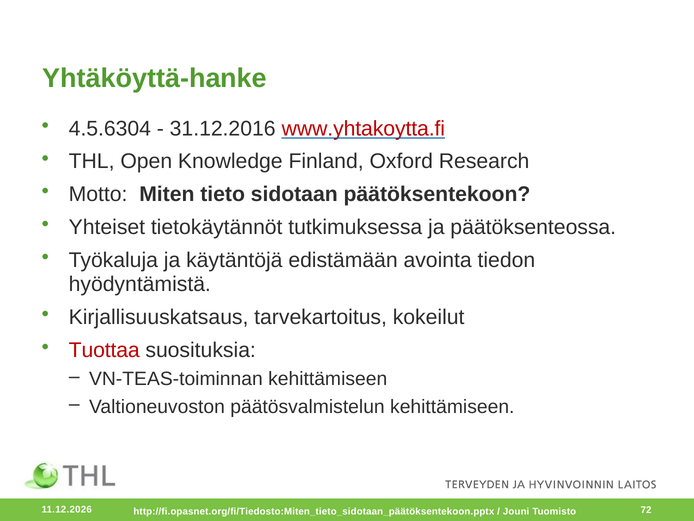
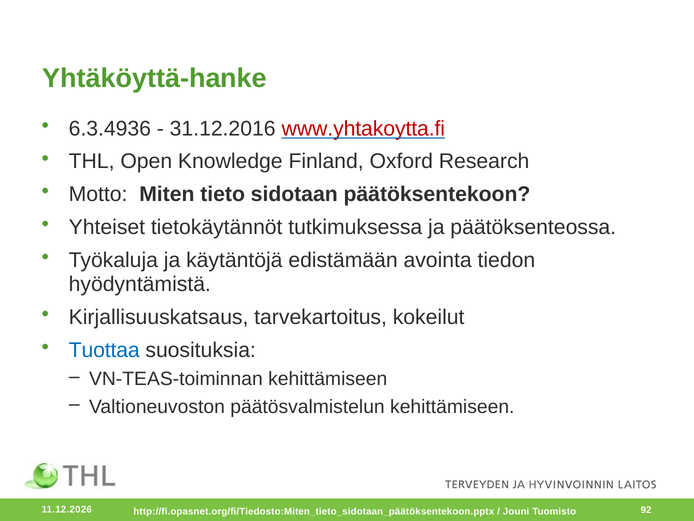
4.5.6304: 4.5.6304 -> 6.3.4936 (110, 128)
Tuottaa colour: red -> blue (104, 350)
72: 72 -> 92 (646, 510)
